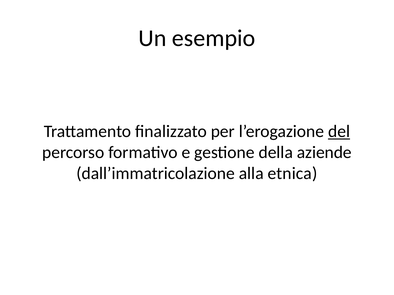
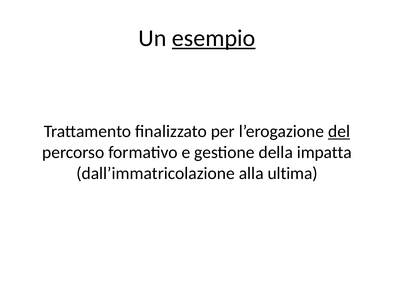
esempio underline: none -> present (214, 38)
aziende: aziende -> impatta (324, 153)
etnica: etnica -> ultima (293, 174)
